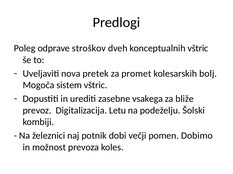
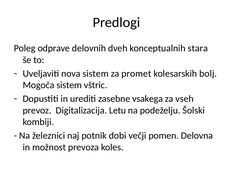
stroškov: stroškov -> delovnih (89, 48)
konceptualnih vštric: vštric -> stara (198, 48)
nova pretek: pretek -> sistem (96, 74)
bliže: bliže -> vseh (185, 99)
Dobimo: Dobimo -> Delovna (197, 136)
